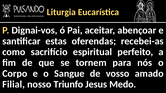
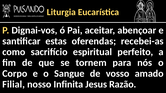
Triunfo: Triunfo -> Infinita (68, 85)
Medo: Medo -> Razão (123, 85)
